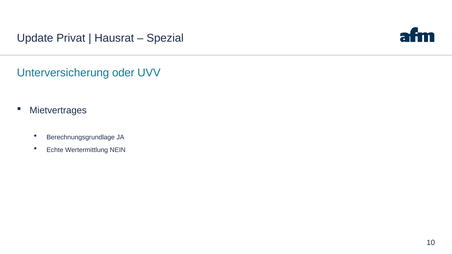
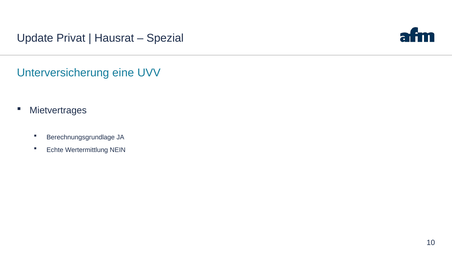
oder: oder -> eine (123, 73)
